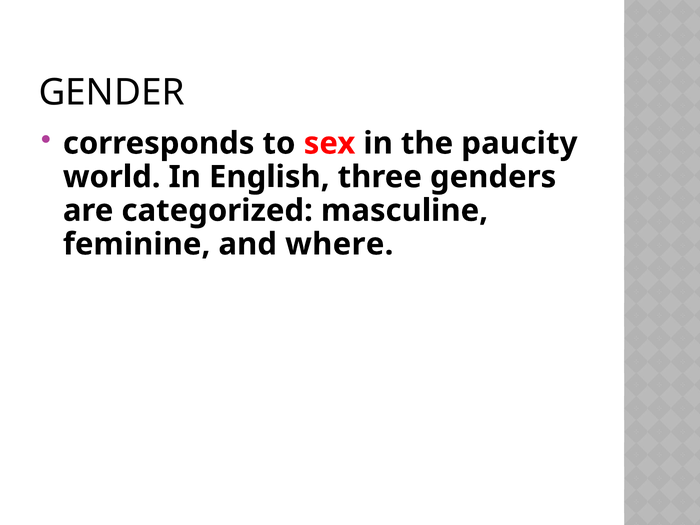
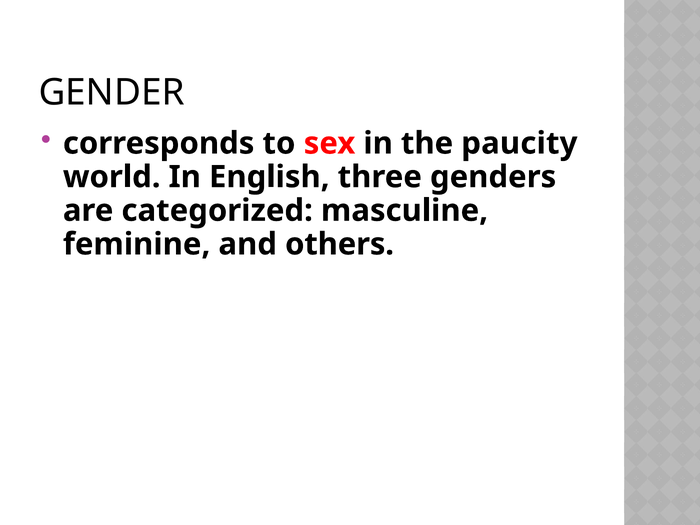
where: where -> others (340, 244)
